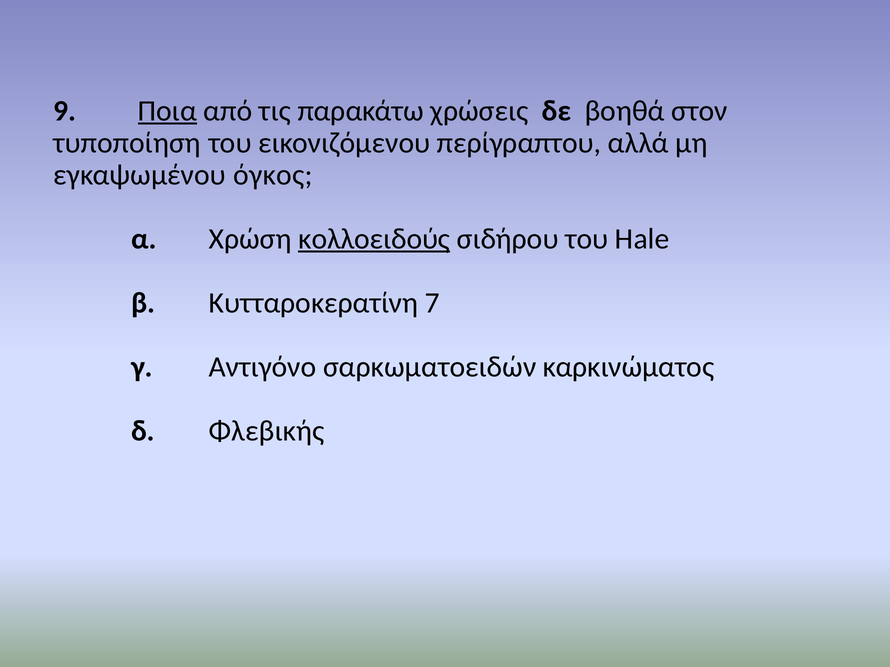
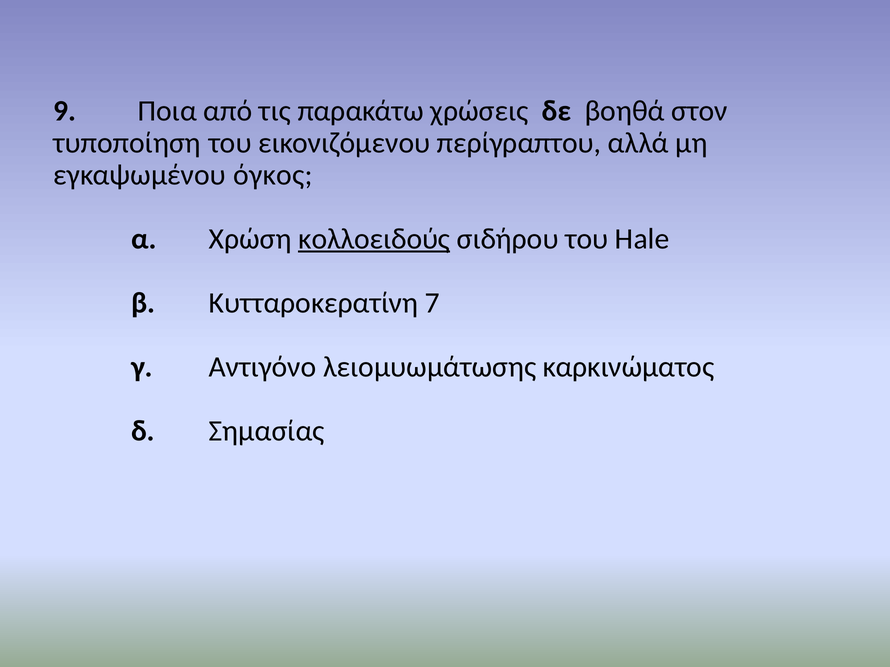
Ποια underline: present -> none (167, 111)
σαρκωματοειδών: σαρκωματοειδών -> λειομυωμάτωσης (430, 367)
Φλεβικής: Φλεβικής -> Σημασίας (267, 431)
